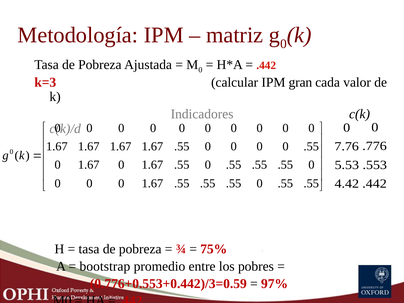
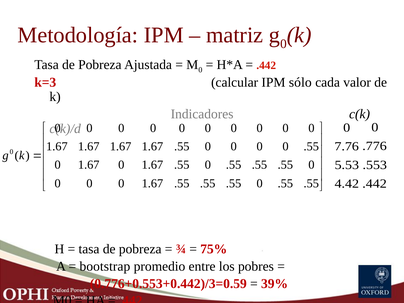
gran: gran -> sólo (300, 82)
97%: 97% -> 39% (275, 284)
